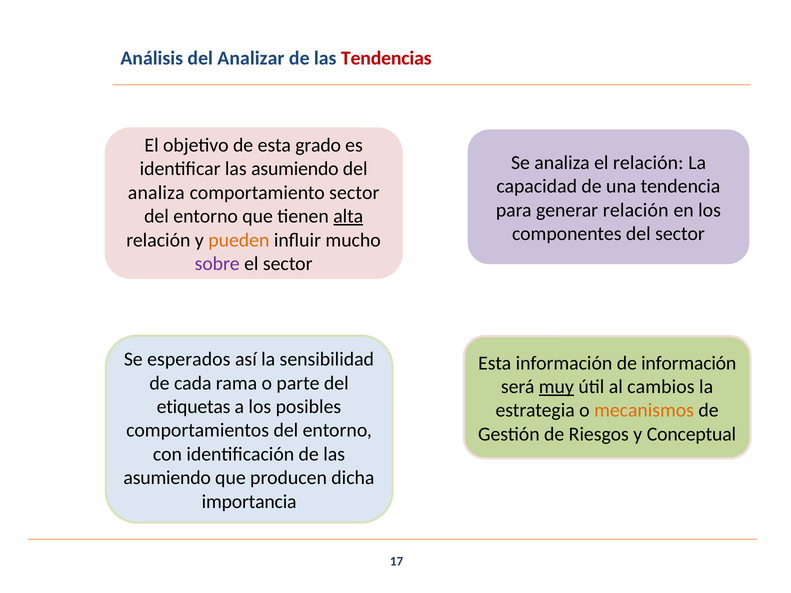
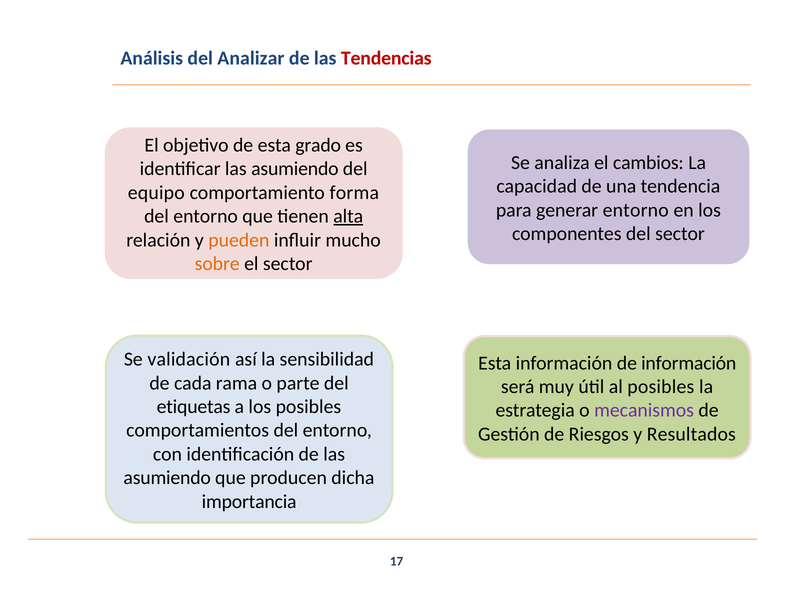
el relación: relación -> cambios (648, 163)
analiza: analiza -> equipo (156, 193)
comportamiento sector: sector -> forma (354, 193)
generar relación: relación -> entorno (636, 210)
sobre colour: purple -> orange (217, 264)
esperados: esperados -> validación (189, 359)
muy underline: present -> none (556, 387)
al cambios: cambios -> posibles (661, 387)
mecanismos colour: orange -> purple (644, 411)
Conceptual: Conceptual -> Resultados (691, 434)
